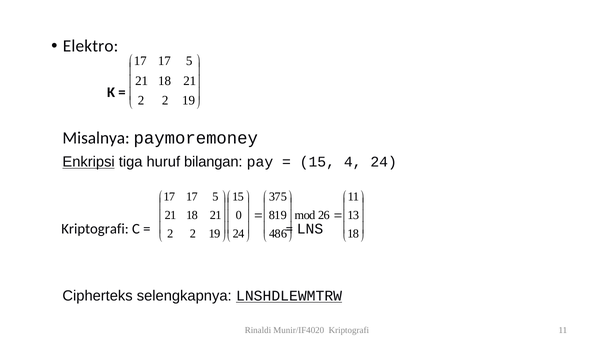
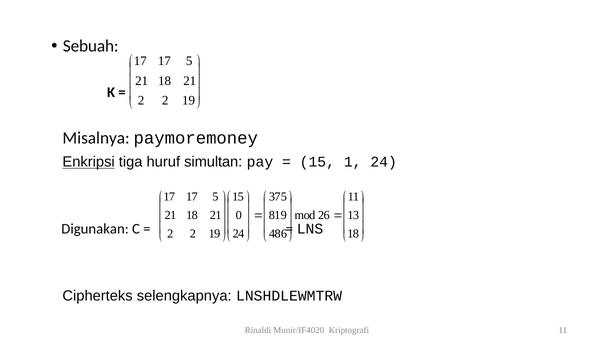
Elektro: Elektro -> Sebuah (91, 46)
bilangan: bilangan -> simultan (213, 162)
4: 4 -> 1 (353, 162)
Kriptografi: Kriptografi -> Digunakan (95, 228)
LNSHDLEWMTRW underline: present -> none (289, 295)
